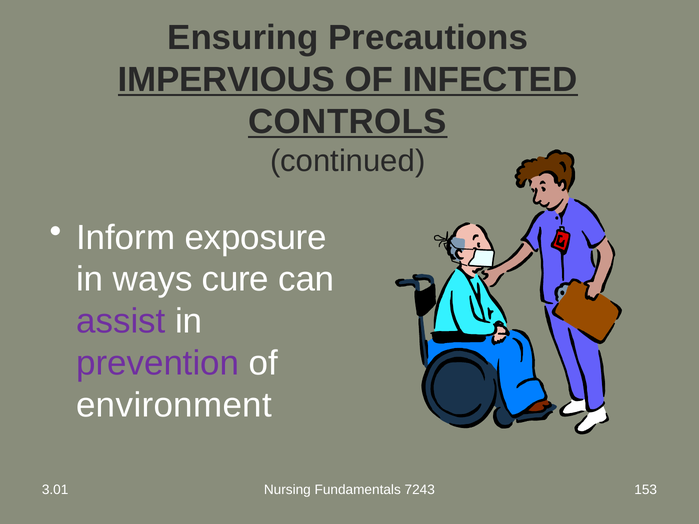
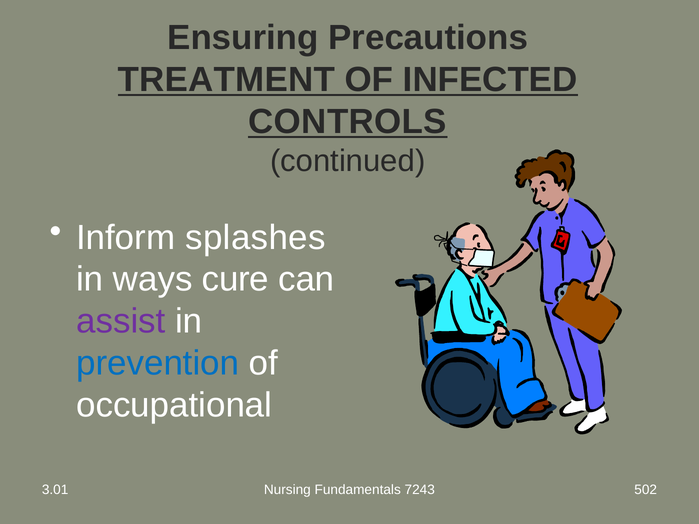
IMPERVIOUS: IMPERVIOUS -> TREATMENT (226, 80)
exposure: exposure -> splashes (255, 238)
prevention colour: purple -> blue (158, 363)
environment: environment -> occupational (174, 405)
153: 153 -> 502 (646, 490)
